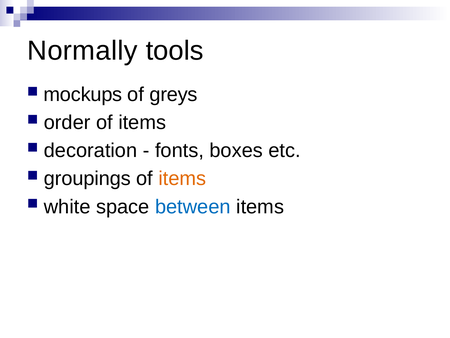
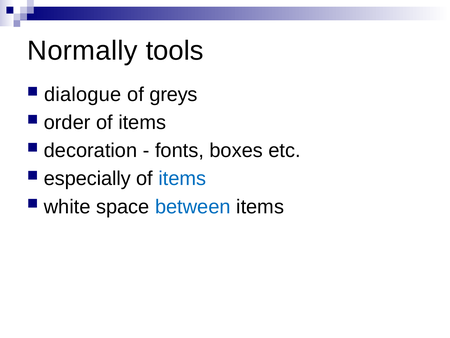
mockups: mockups -> dialogue (83, 94)
groupings: groupings -> especially (87, 178)
items colour: orange -> blue (182, 178)
